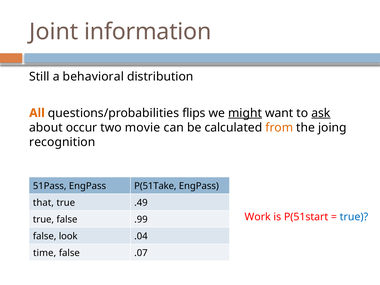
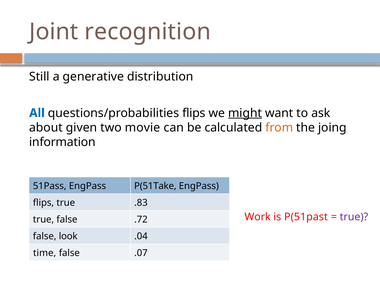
information: information -> recognition (148, 32)
behavioral: behavioral -> generative (93, 76)
All colour: orange -> blue (37, 113)
ask underline: present -> none (321, 113)
occur: occur -> given (81, 128)
recognition: recognition -> information (62, 142)
that: that -> flips (43, 203)
.49: .49 -> .83 (141, 203)
P(51start: P(51start -> P(51past (306, 217)
true colour: blue -> purple (354, 217)
.99: .99 -> .72 (141, 219)
